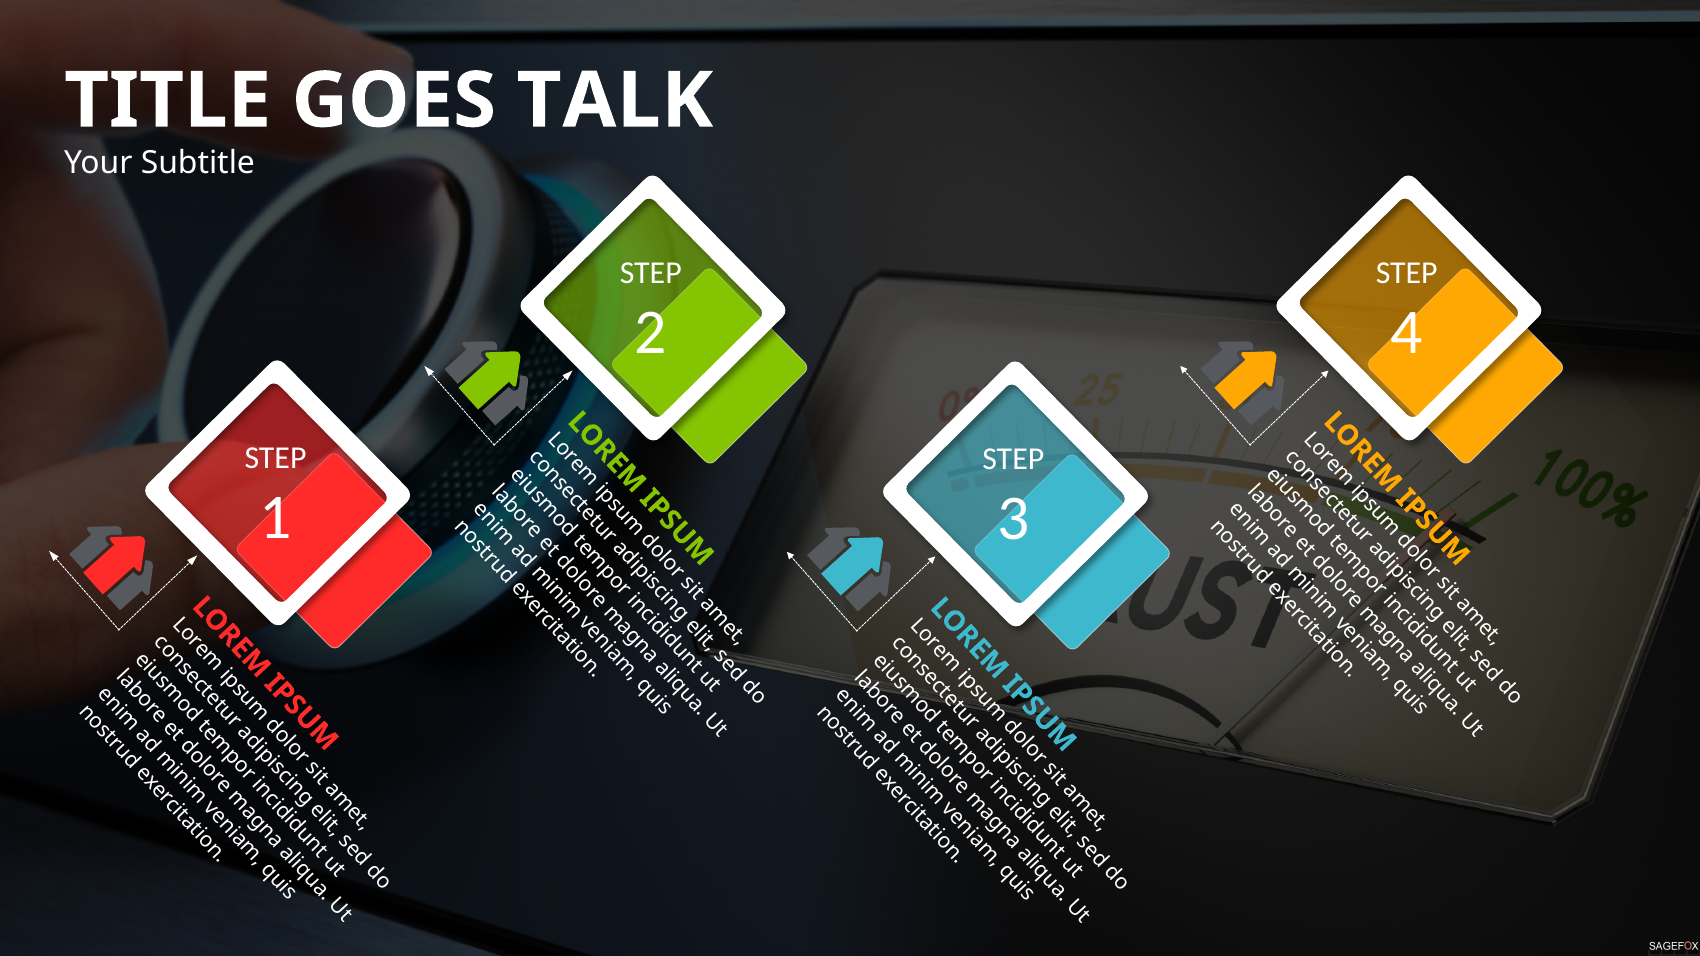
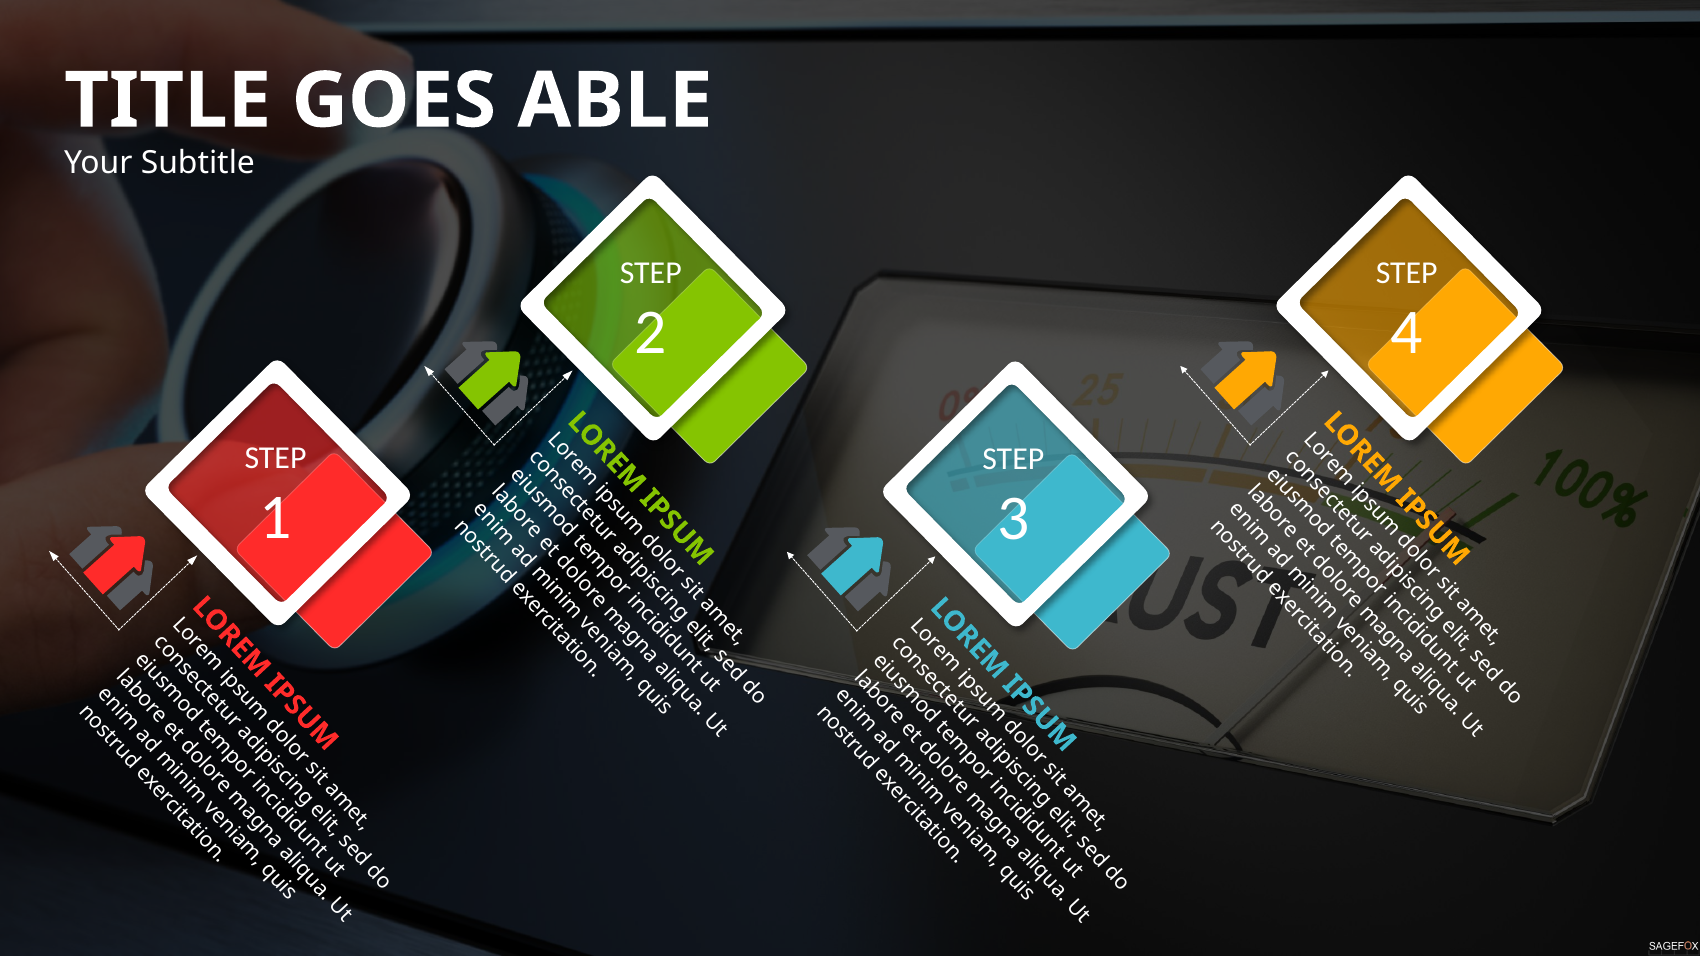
TALK: TALK -> ABLE (615, 101)
